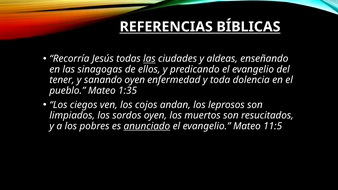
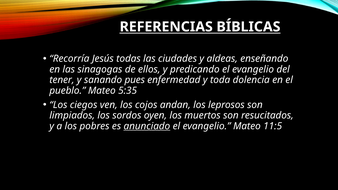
las underline: present -> none (149, 59)
sanando oyen: oyen -> pues (135, 80)
1:35: 1:35 -> 5:35 (128, 91)
